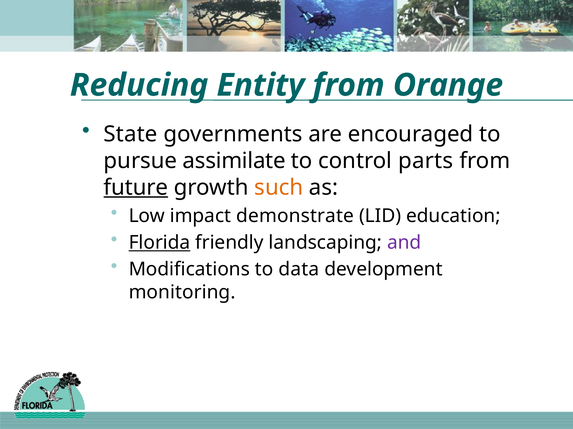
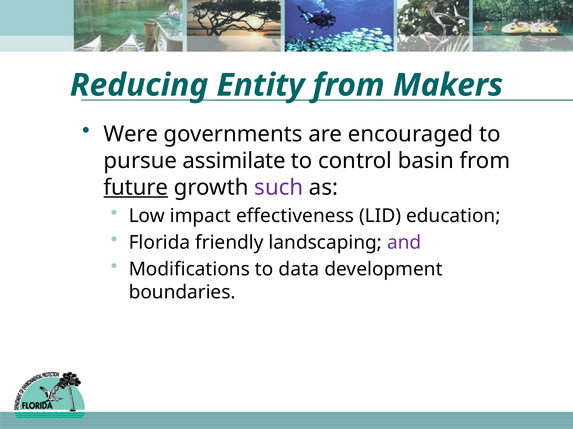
Orange: Orange -> Makers (448, 85)
State: State -> Were (131, 134)
parts: parts -> basin (426, 161)
such colour: orange -> purple (279, 188)
demonstrate: demonstrate -> effectiveness (295, 216)
Florida underline: present -> none (160, 243)
monitoring: monitoring -> boundaries (182, 293)
